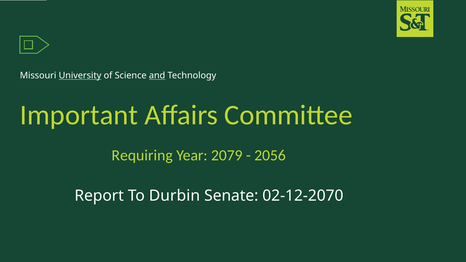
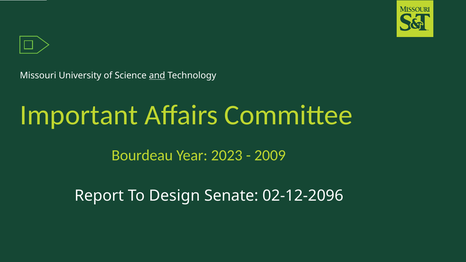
University underline: present -> none (80, 76)
Requiring: Requiring -> Bourdeau (142, 155)
2079: 2079 -> 2023 (227, 155)
2056: 2056 -> 2009 (270, 155)
Durbin: Durbin -> Design (174, 196)
02-12-2070: 02-12-2070 -> 02-12-2096 (303, 196)
